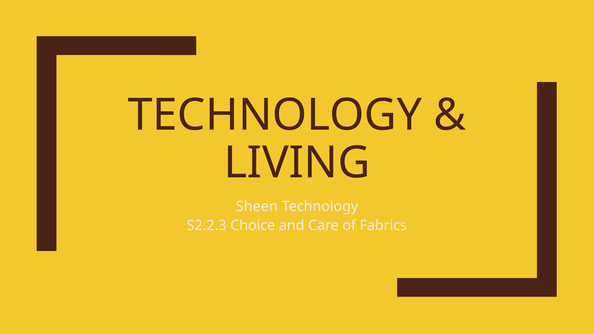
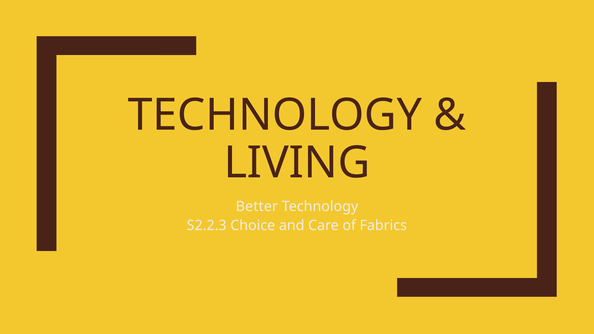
Sheen: Sheen -> Better (257, 207)
